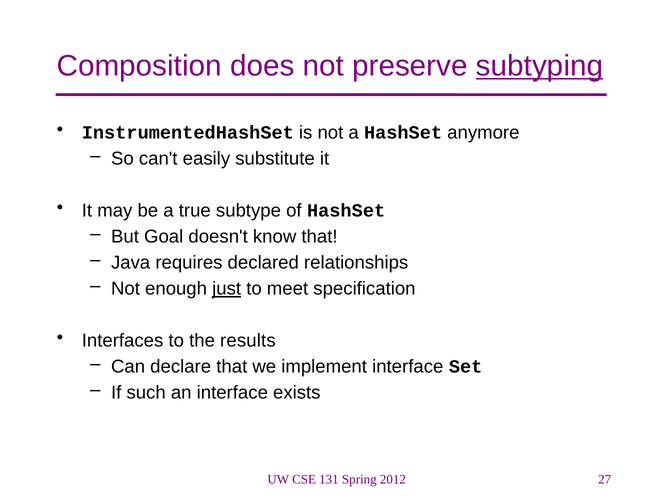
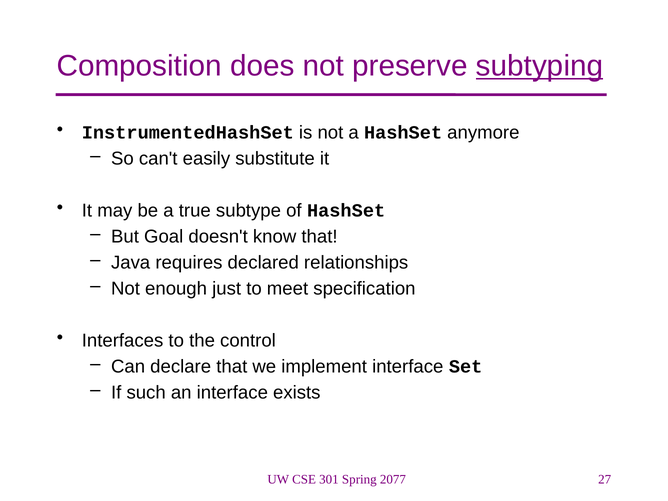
just underline: present -> none (227, 289)
results: results -> control (248, 341)
131: 131 -> 301 (329, 480)
2012: 2012 -> 2077 (393, 480)
